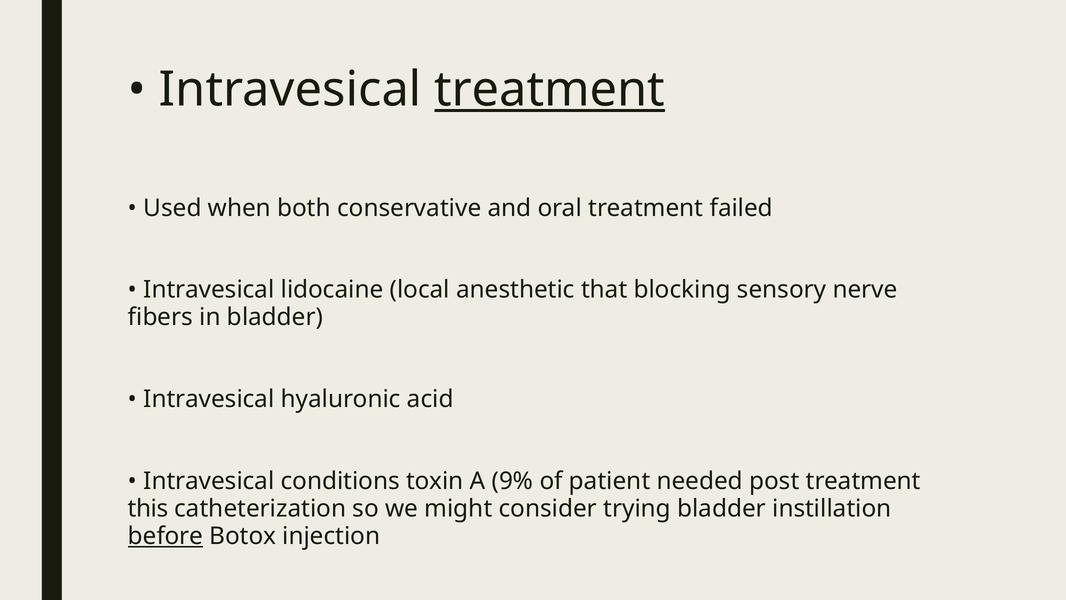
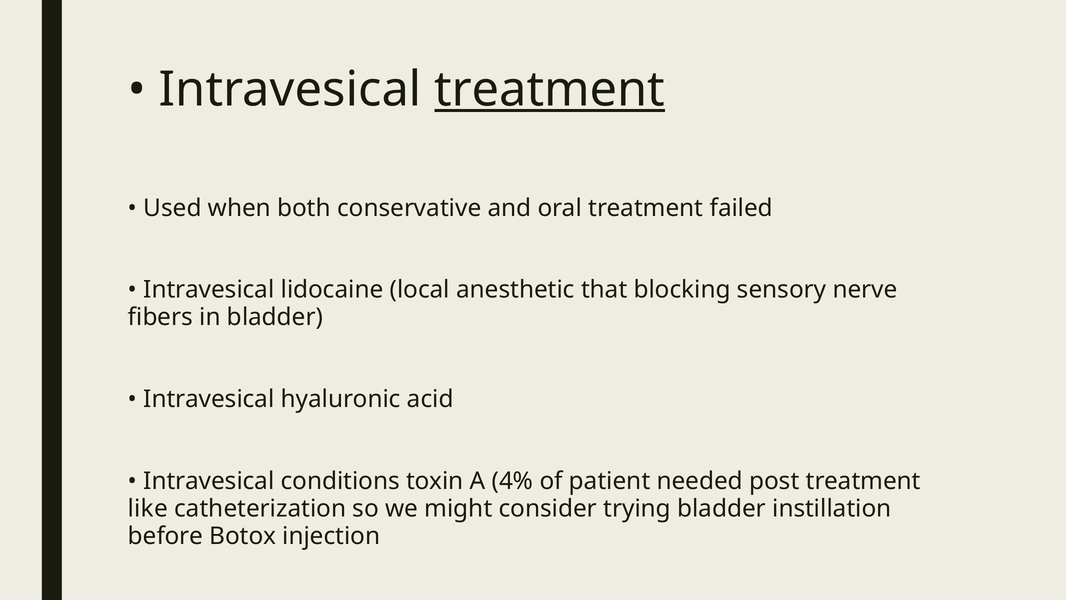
9%: 9% -> 4% (512, 481)
this: this -> like (148, 508)
before underline: present -> none (166, 536)
